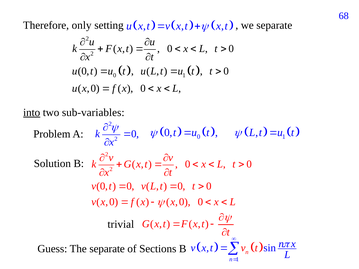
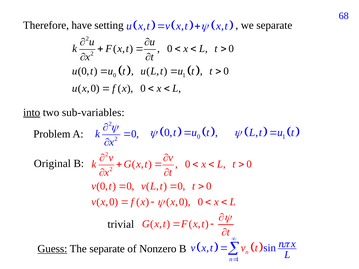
only: only -> have (82, 25)
Solution: Solution -> Original (52, 164)
Guess underline: none -> present (52, 249)
Sections: Sections -> Nonzero (158, 249)
